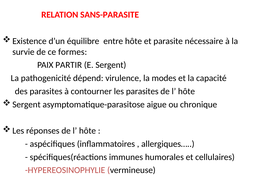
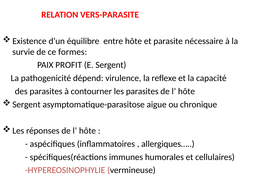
SANS-PARASITE: SANS-PARASITE -> VERS-PARASITE (110, 15)
PARTIR: PARTIR -> PROFIT (69, 65)
modes: modes -> reflexe (164, 78)
